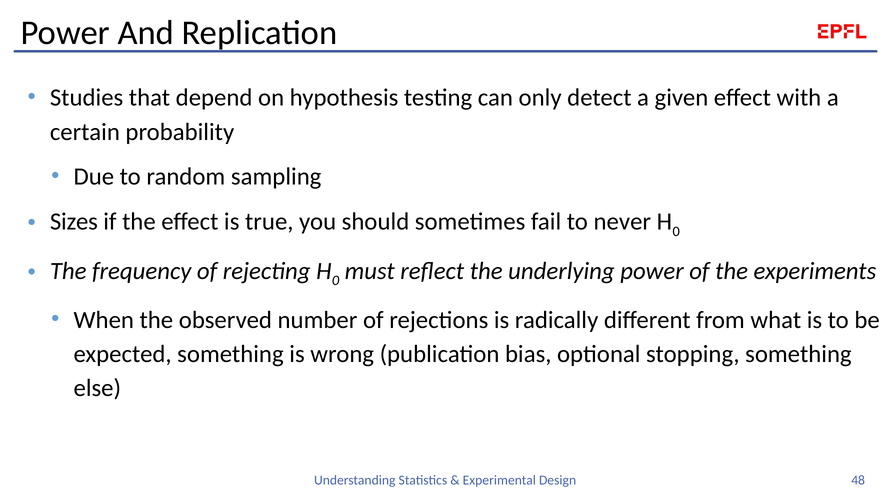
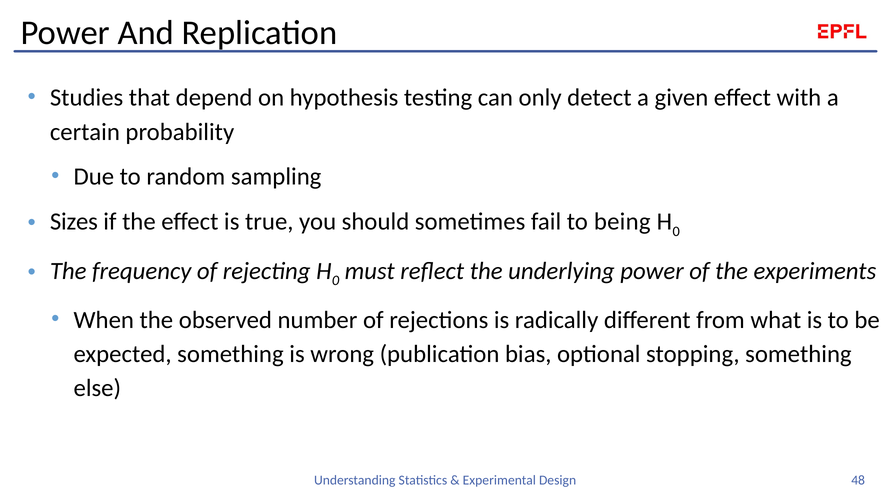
never: never -> being (622, 222)
